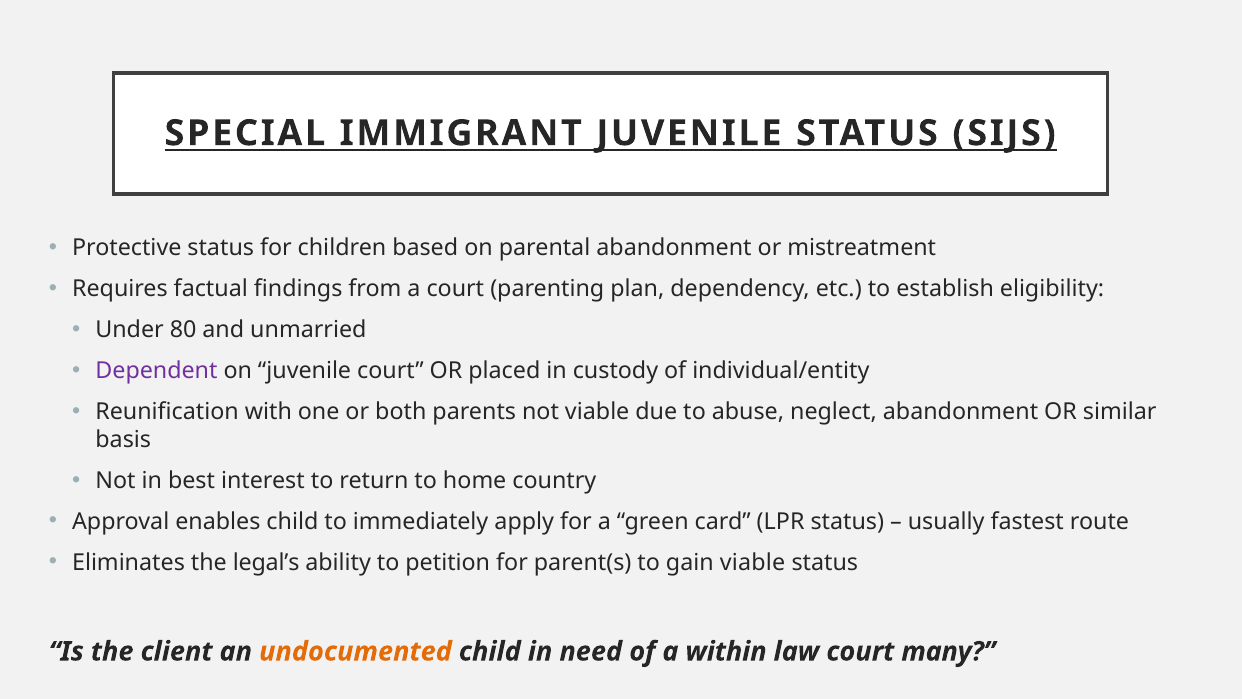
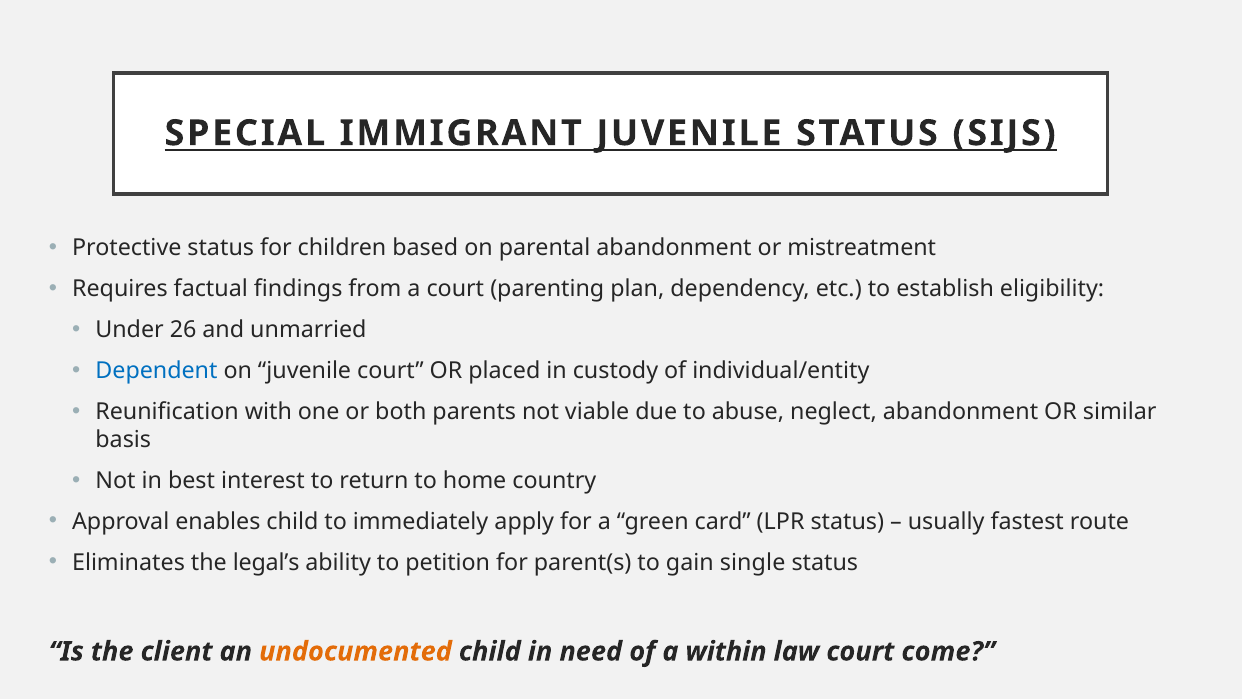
80: 80 -> 26 (183, 330)
Dependent colour: purple -> blue (156, 371)
gain viable: viable -> single (753, 562)
many: many -> come (948, 651)
